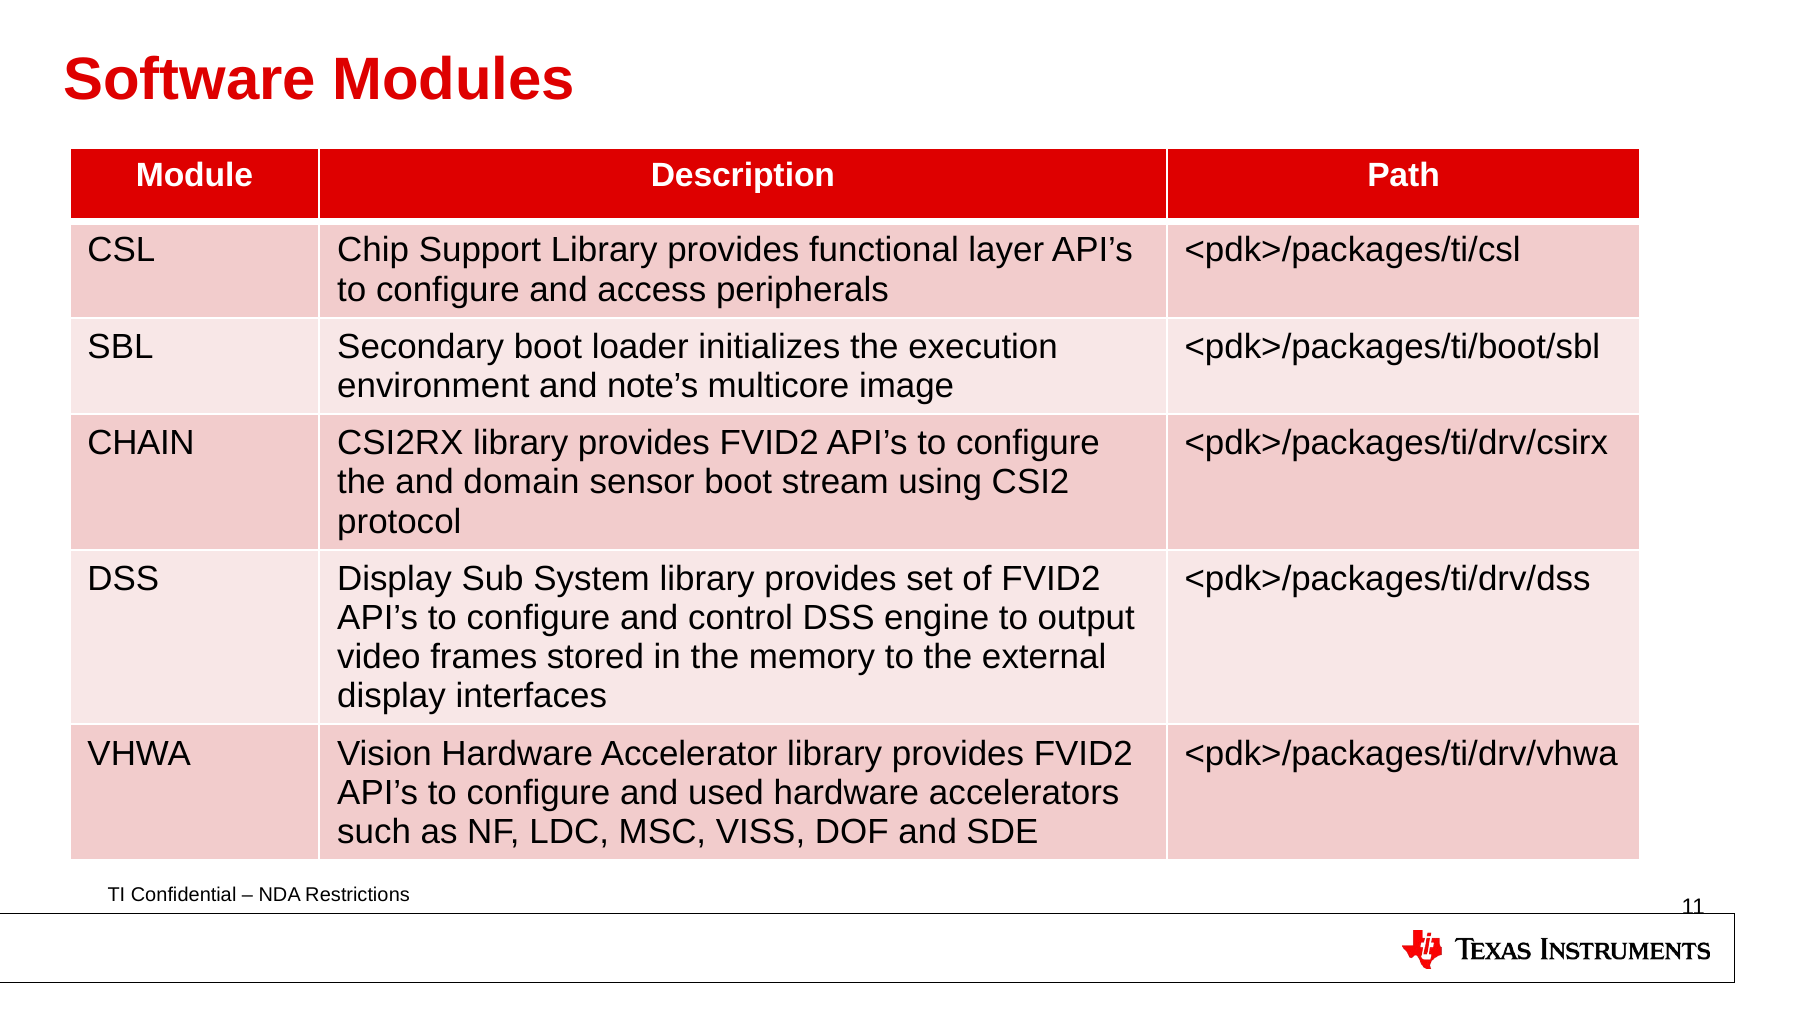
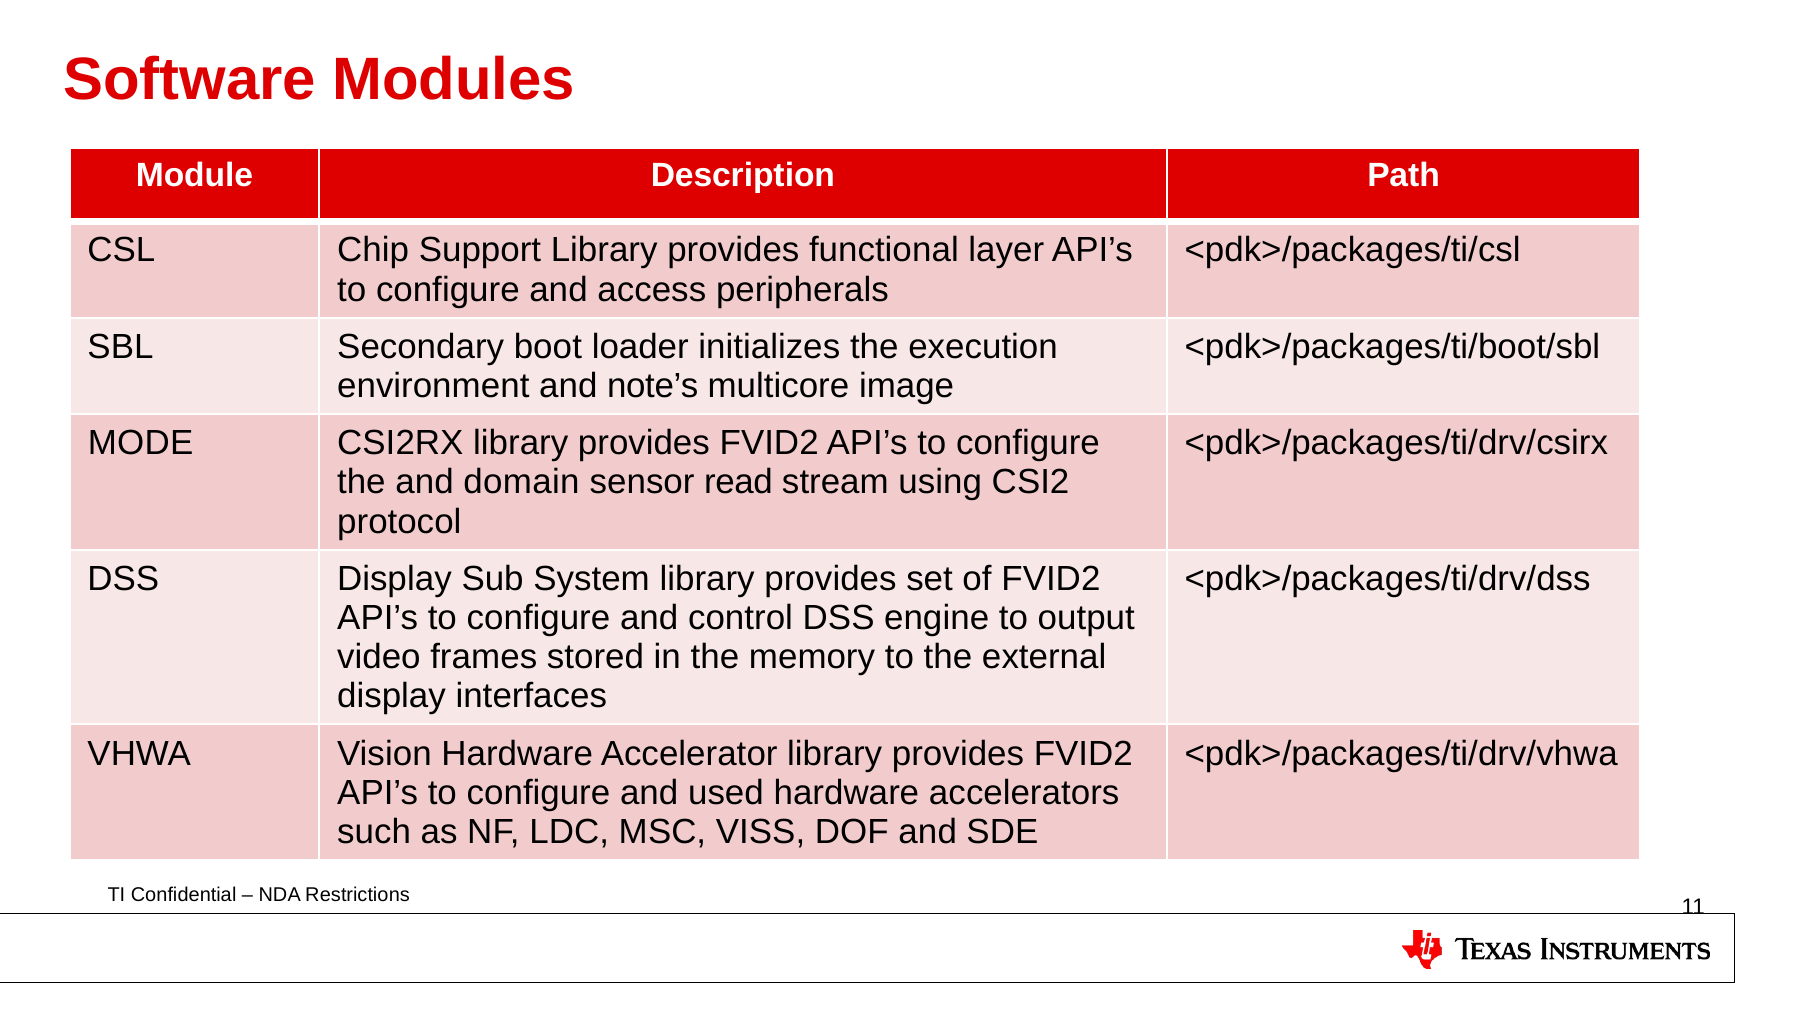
CHAIN: CHAIN -> MODE (141, 444)
sensor boot: boot -> read (738, 483)
